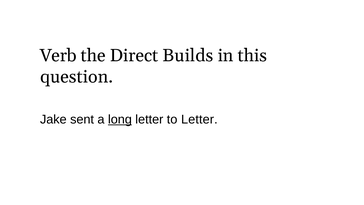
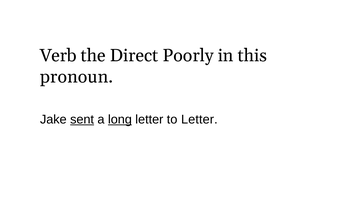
Builds: Builds -> Poorly (188, 56)
question: question -> pronoun (77, 77)
sent underline: none -> present (82, 119)
